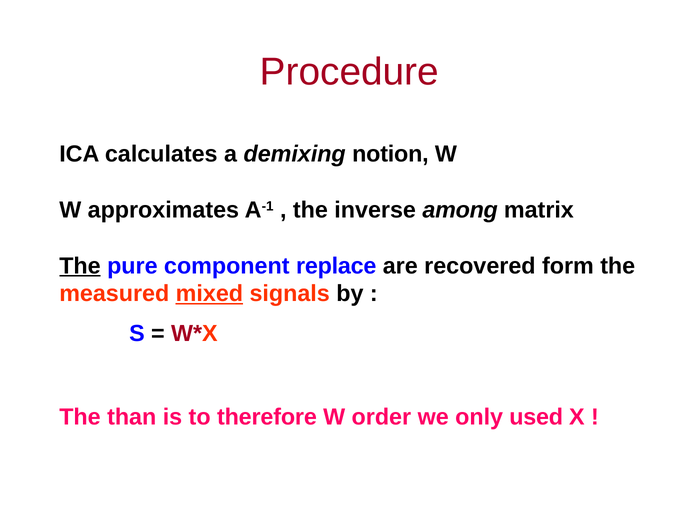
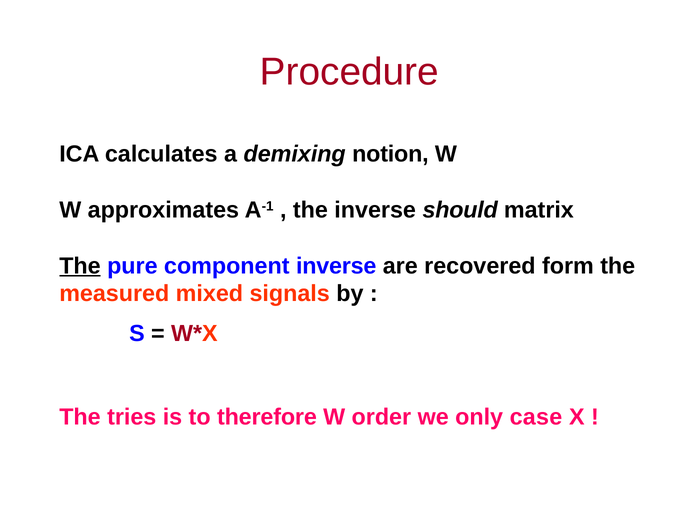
among: among -> should (460, 210)
component replace: replace -> inverse (336, 266)
mixed underline: present -> none (209, 294)
than: than -> tries (132, 417)
used: used -> case (536, 417)
